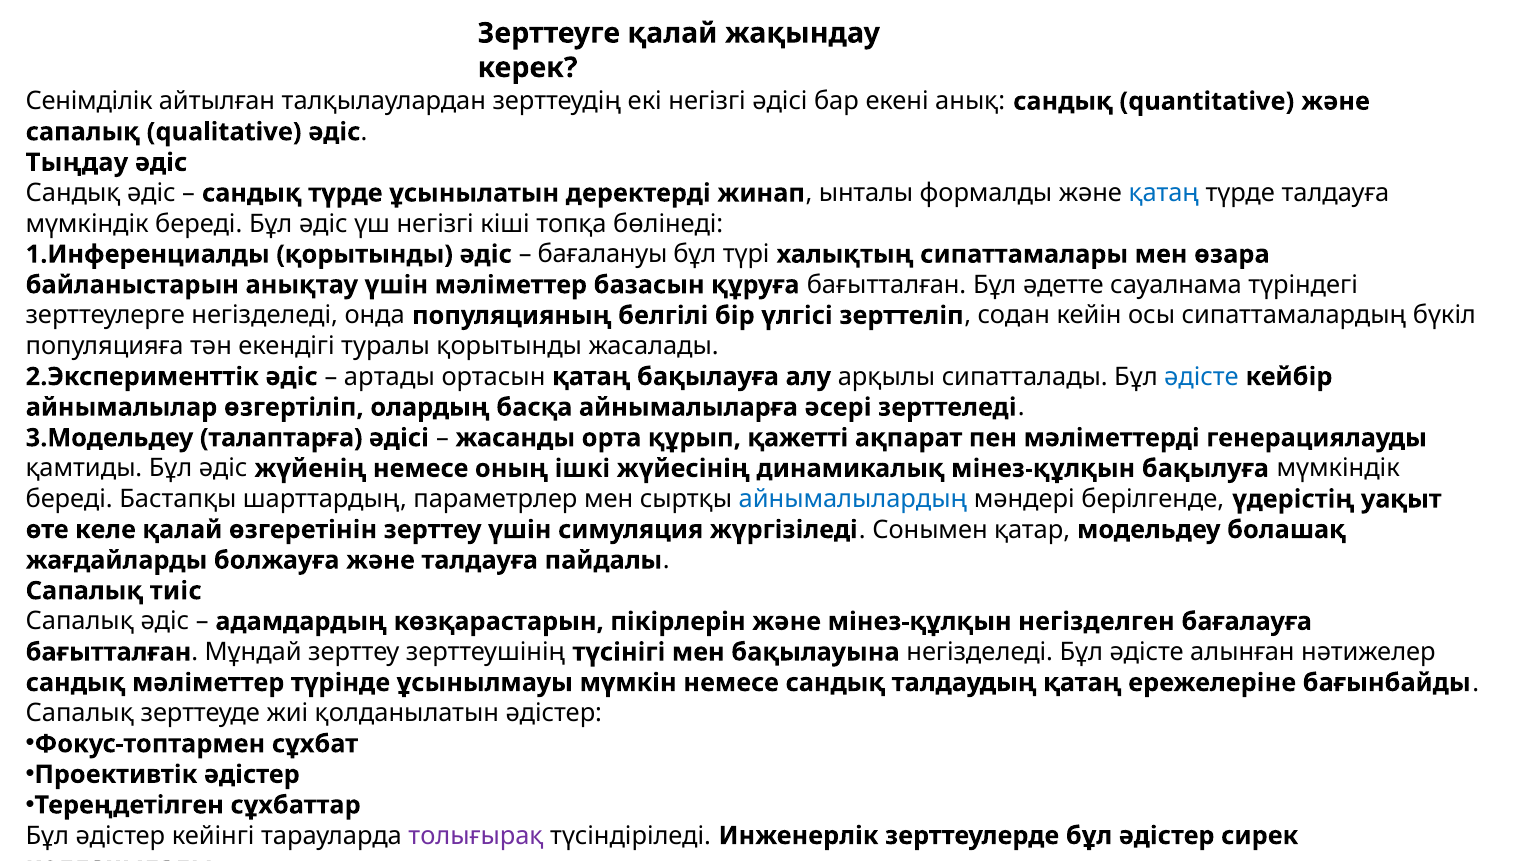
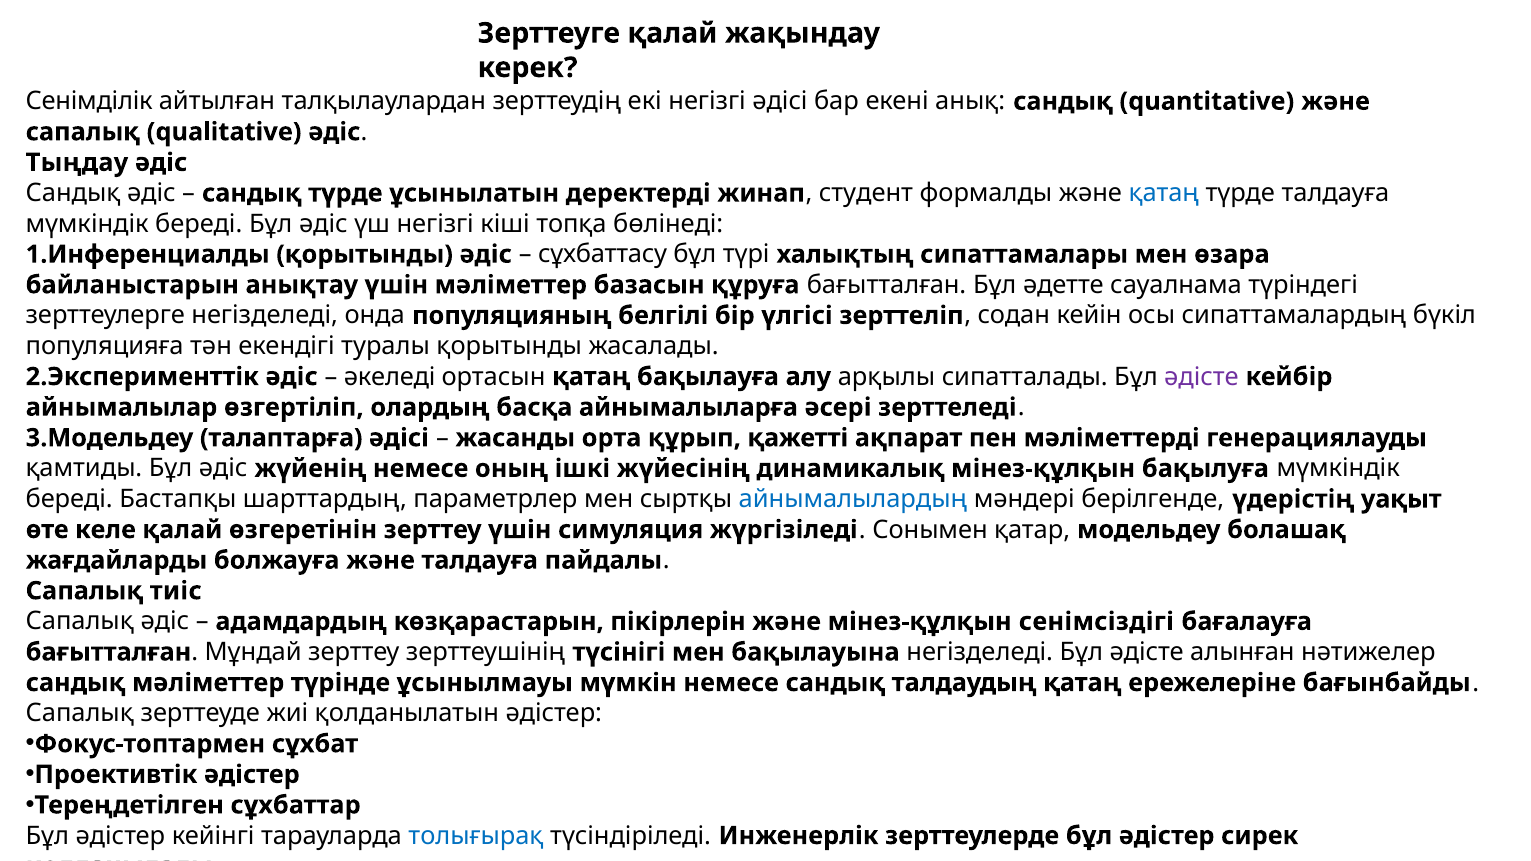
ынталы: ынталы -> студент (866, 193)
бағалануы: бағалануы -> сұхбаттасу (603, 254)
артады: артады -> әкеледі (390, 377)
әдісте colour: blue -> purple (1201, 377)
негізделген: негізделген -> сенімсіздігі (1096, 622)
толығырақ colour: purple -> blue (476, 836)
